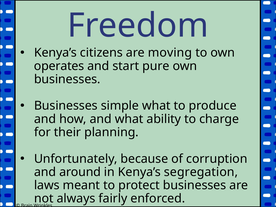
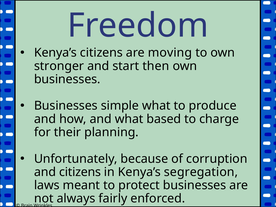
operates: operates -> stronger (59, 66)
pure: pure -> then (156, 66)
ability: ability -> based (164, 119)
and around: around -> citizens (80, 172)
